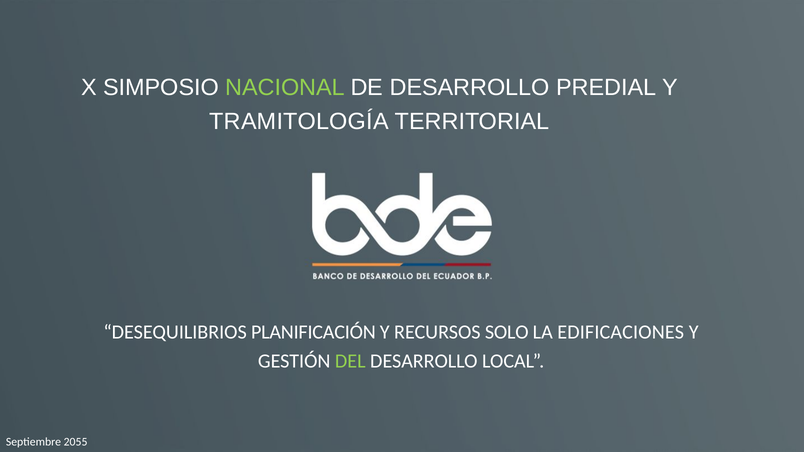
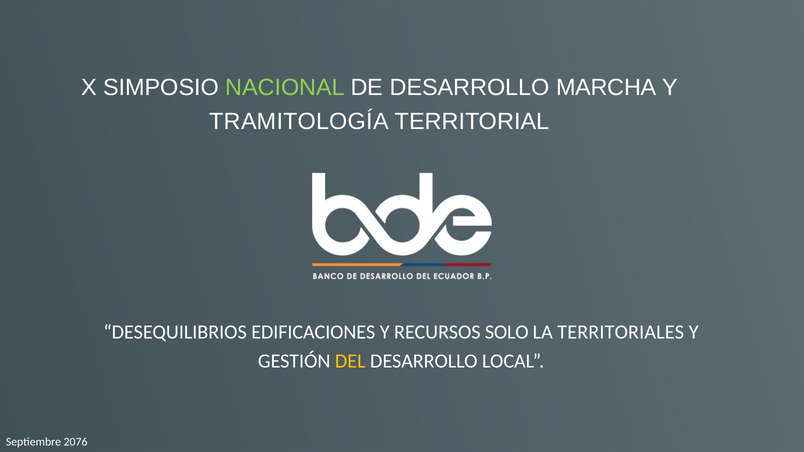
PREDIAL: PREDIAL -> MARCHA (606, 88)
PLANIFICACIÓN: PLANIFICACIÓN -> EDIFICACIONES (313, 332)
EDIFICACIONES: EDIFICACIONES -> TERRITORIALES (621, 332)
DEL colour: light green -> yellow (350, 361)
2055: 2055 -> 2076 (76, 442)
